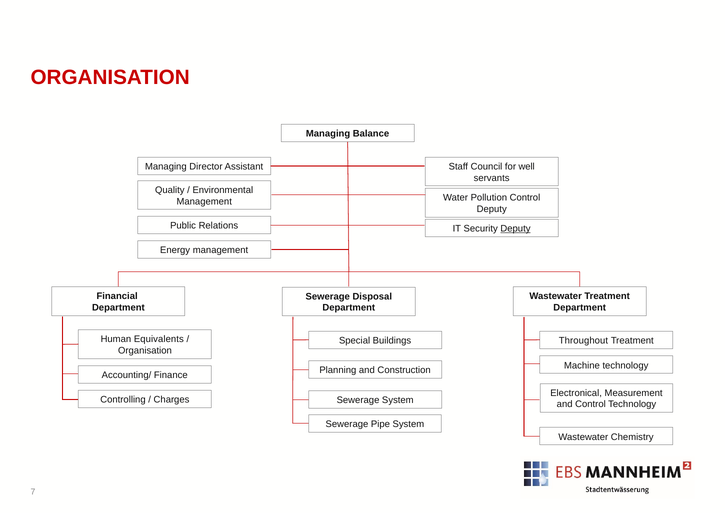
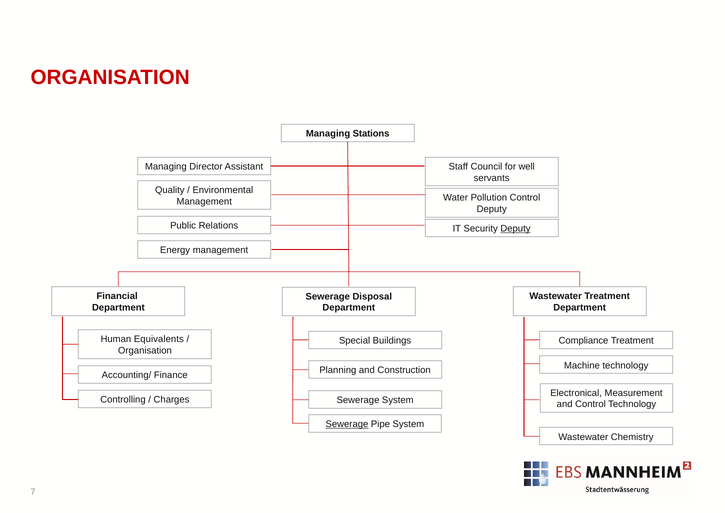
Balance: Balance -> Stations (371, 134)
Throughout: Throughout -> Compliance (584, 340)
Sewerage underline: none -> present (347, 424)
